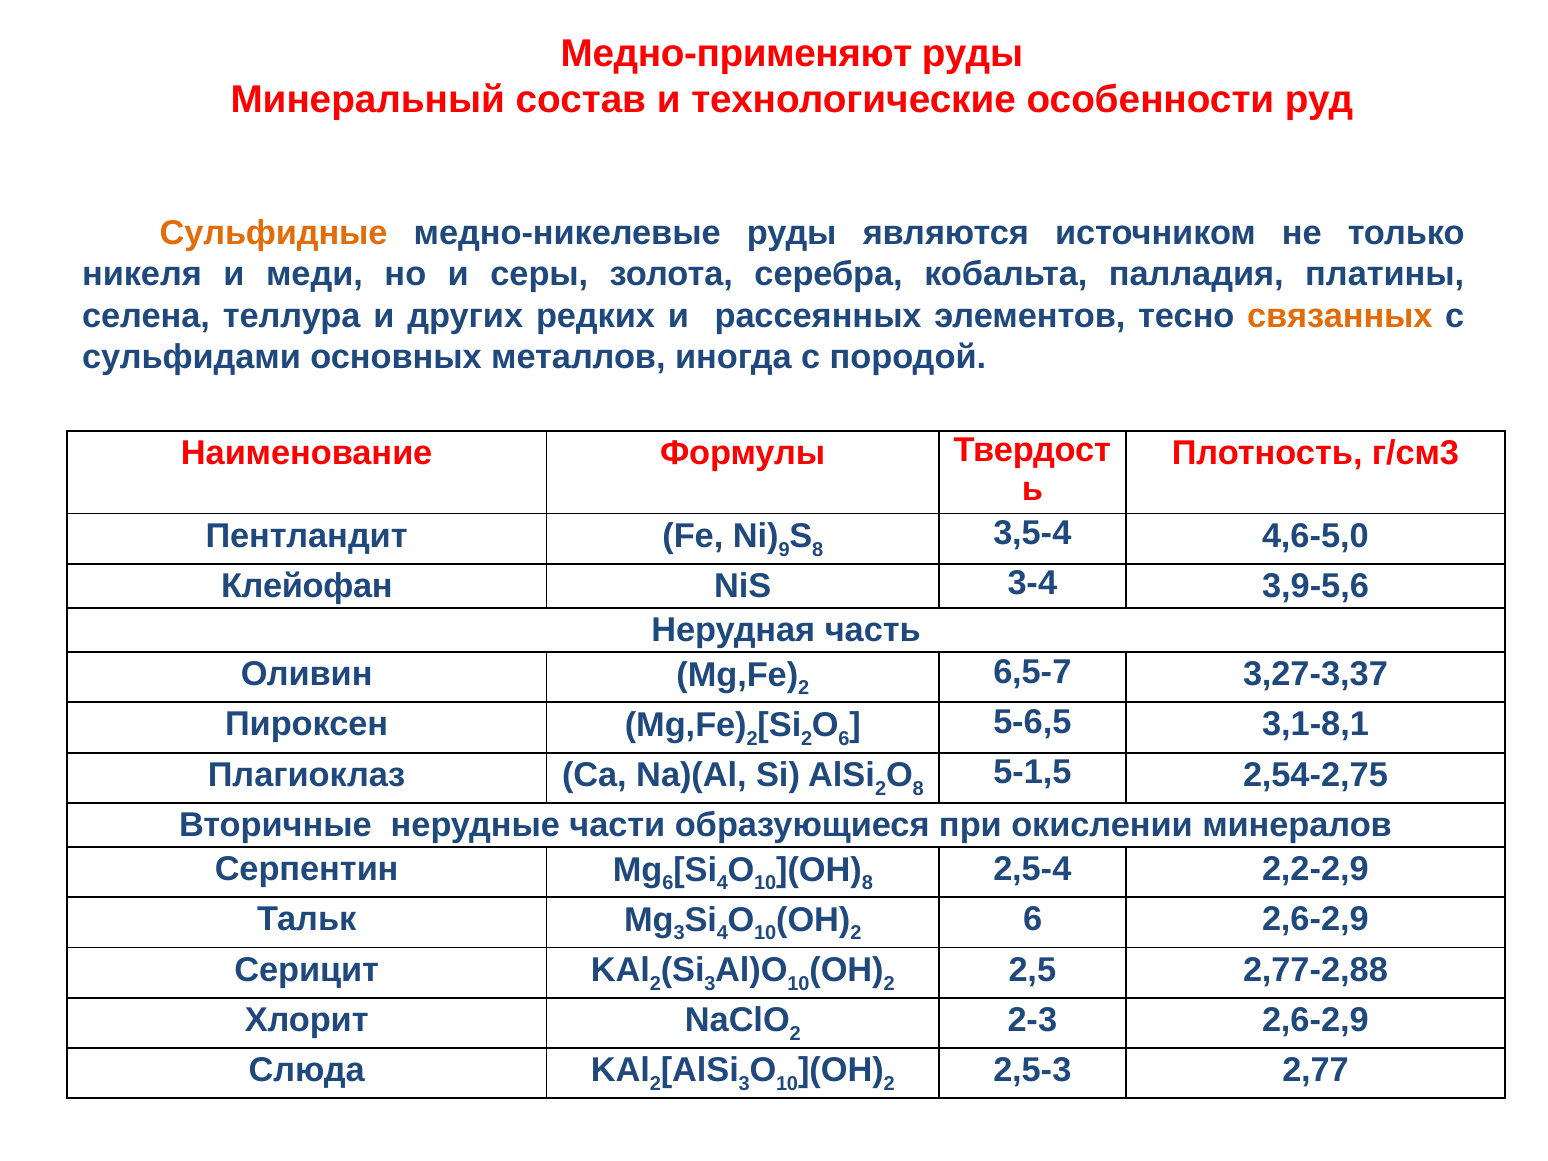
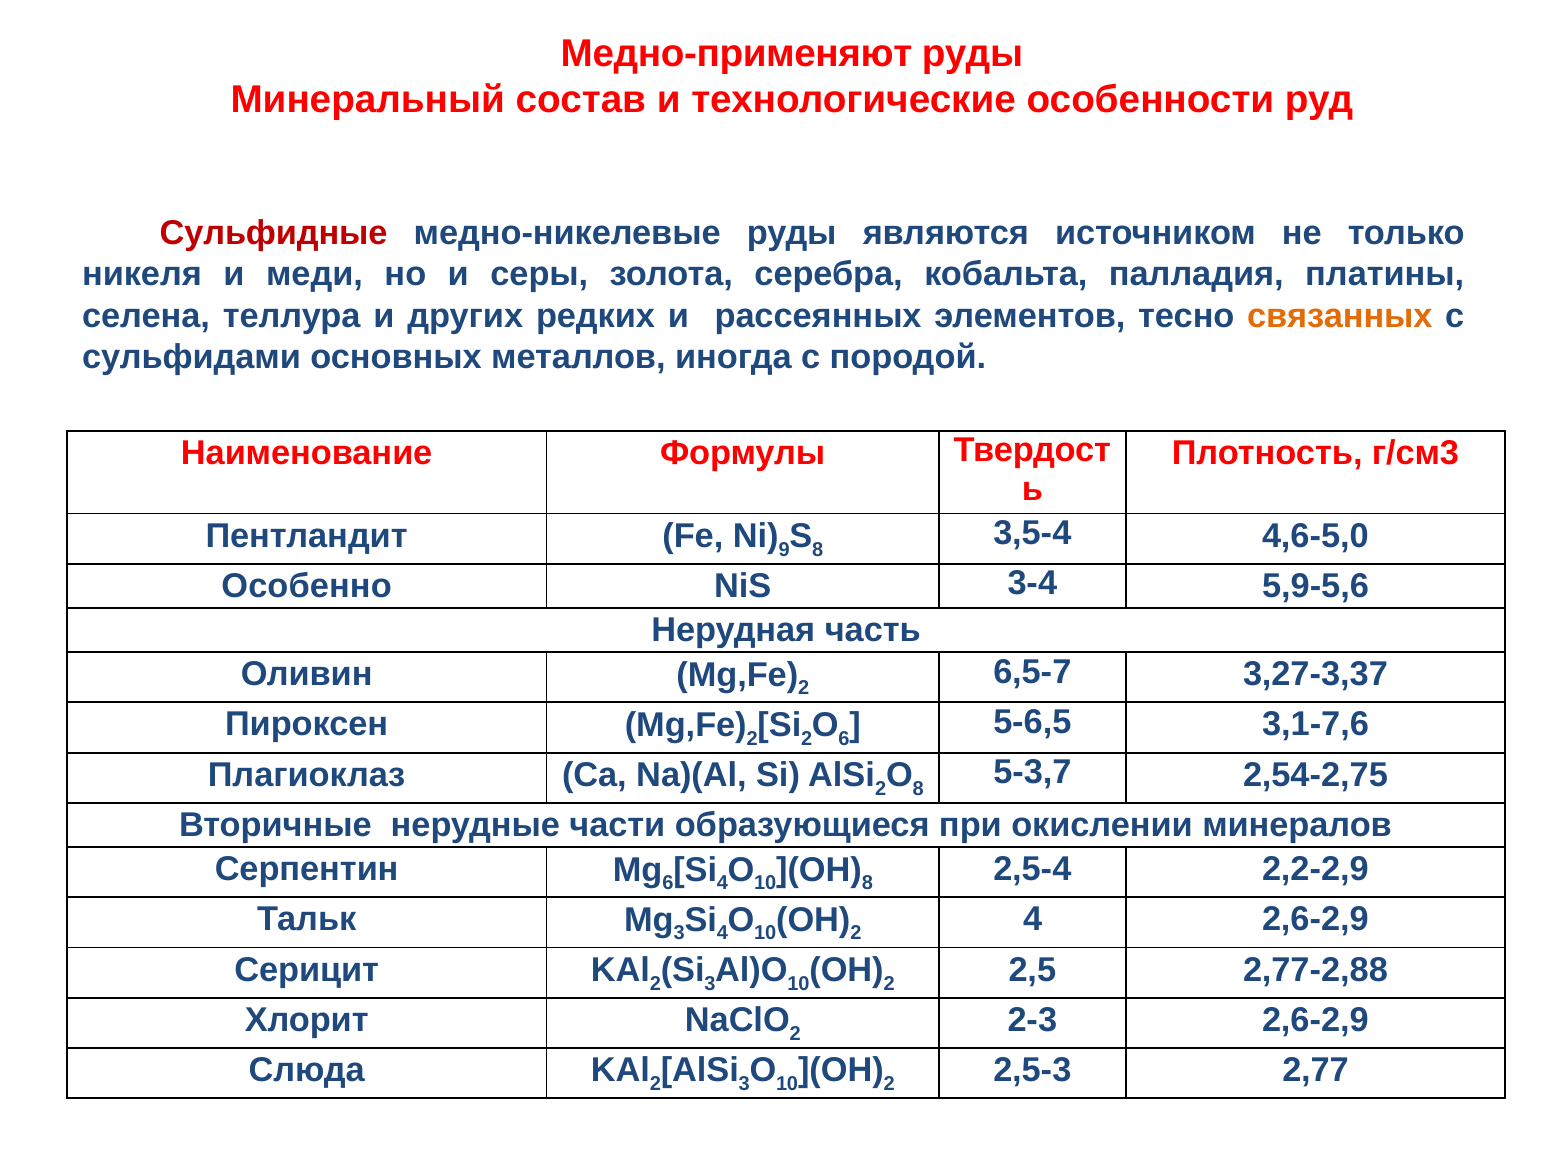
Сульфидные colour: orange -> red (274, 233)
Клейофан: Клейофан -> Особенно (307, 586)
3,9-5,6: 3,9-5,6 -> 5,9-5,6 (1316, 586)
3,1-8,1: 3,1-8,1 -> 3,1-7,6 (1316, 725)
5-1,5: 5-1,5 -> 5-3,7 (1032, 772)
6: 6 -> 4 (1033, 919)
